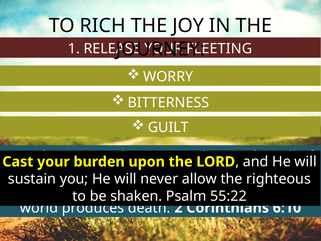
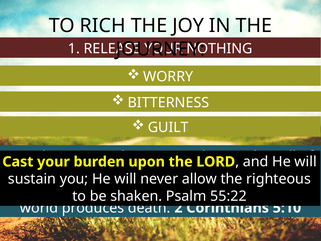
FLEETING: FLEETING -> NOTHING (219, 49)
6:10: 6:10 -> 5:10 (287, 208)
